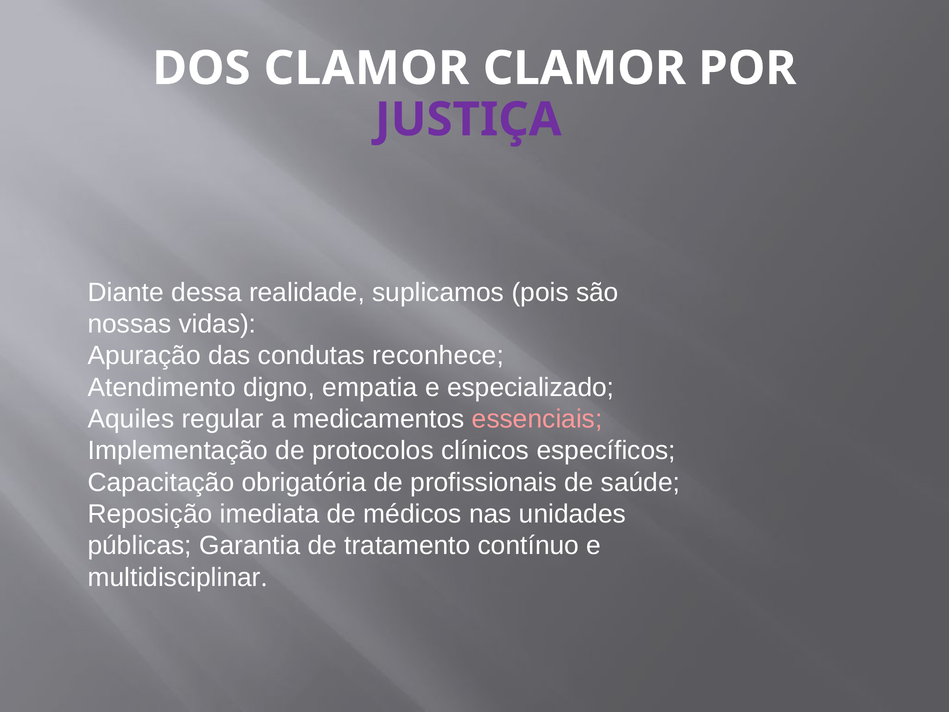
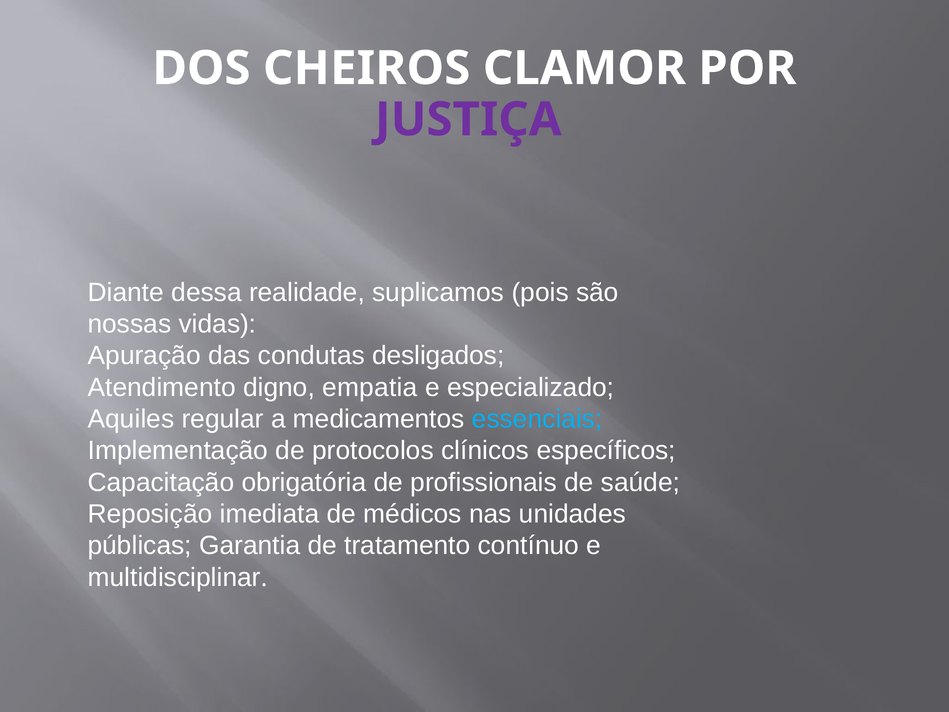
DOS CLAMOR: CLAMOR -> CHEIROS (367, 68)
reconhece: reconhece -> desligados (438, 356)
essenciais colour: pink -> light blue (537, 419)
